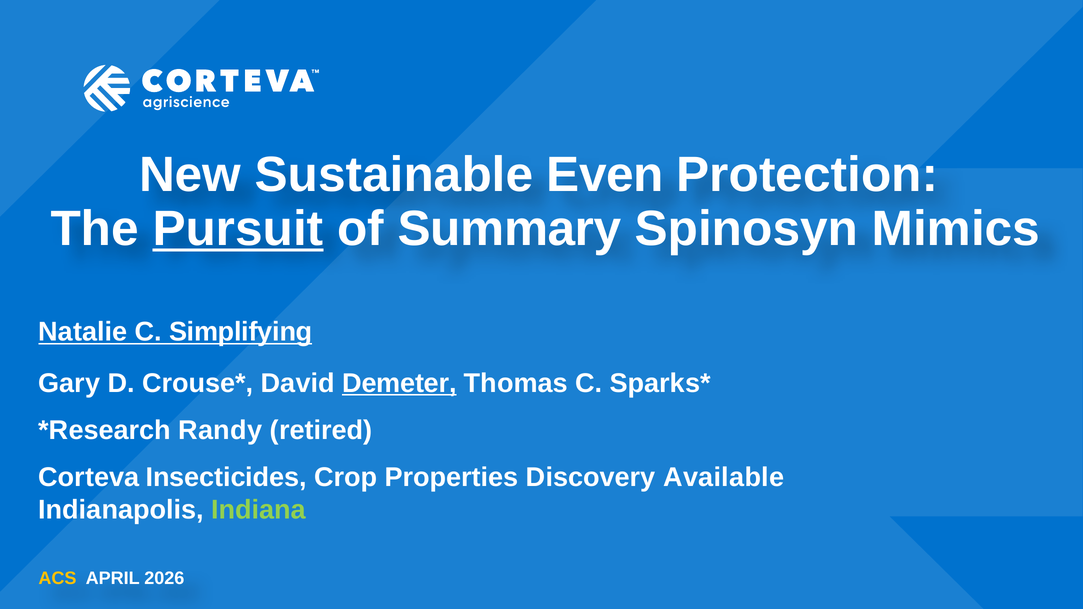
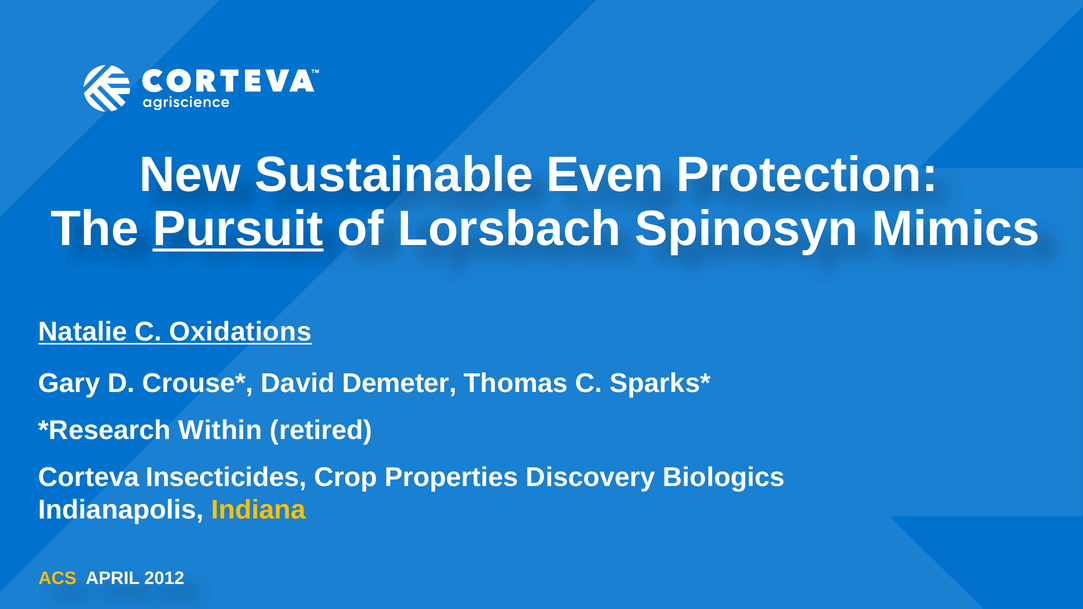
Summary: Summary -> Lorsbach (509, 229)
Simplifying: Simplifying -> Oxidations (240, 332)
Demeter underline: present -> none (399, 383)
Randy: Randy -> Within (220, 431)
Available: Available -> Biologics (724, 477)
Indiana colour: light green -> yellow (259, 510)
2026: 2026 -> 2012 (164, 578)
